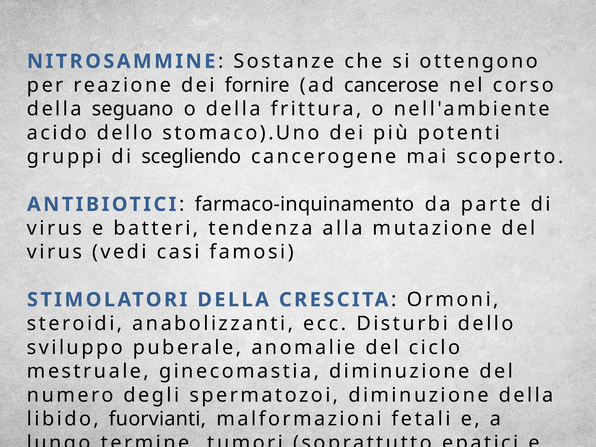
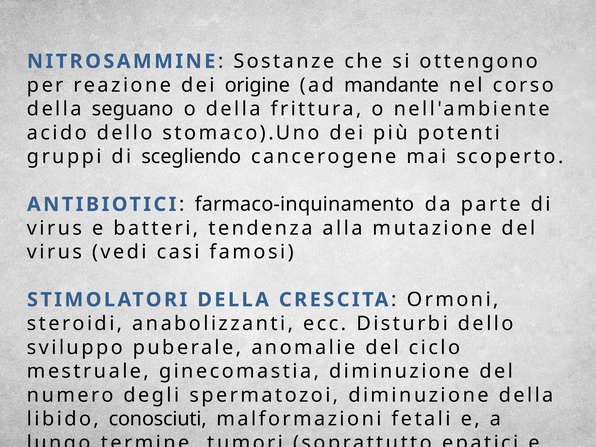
fornire: fornire -> origine (257, 85)
cancerose: cancerose -> mandante (392, 85)
fuorvianti: fuorvianti -> conosciuti (158, 419)
